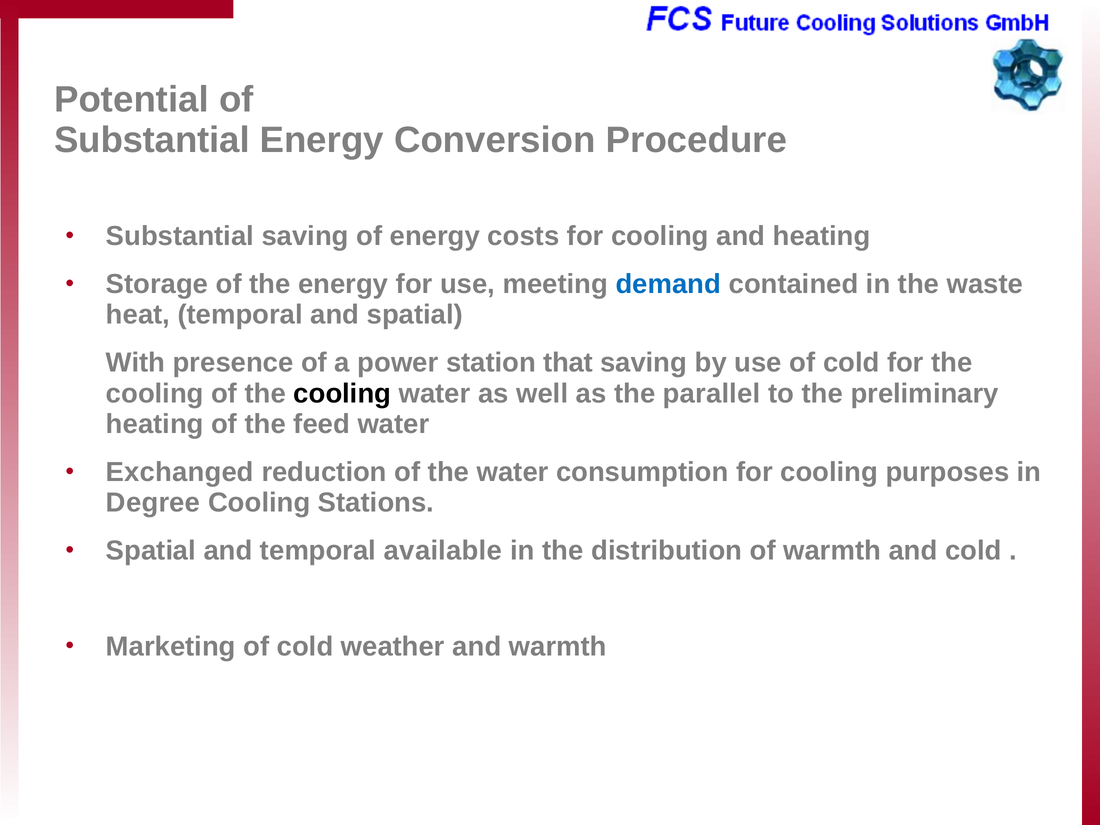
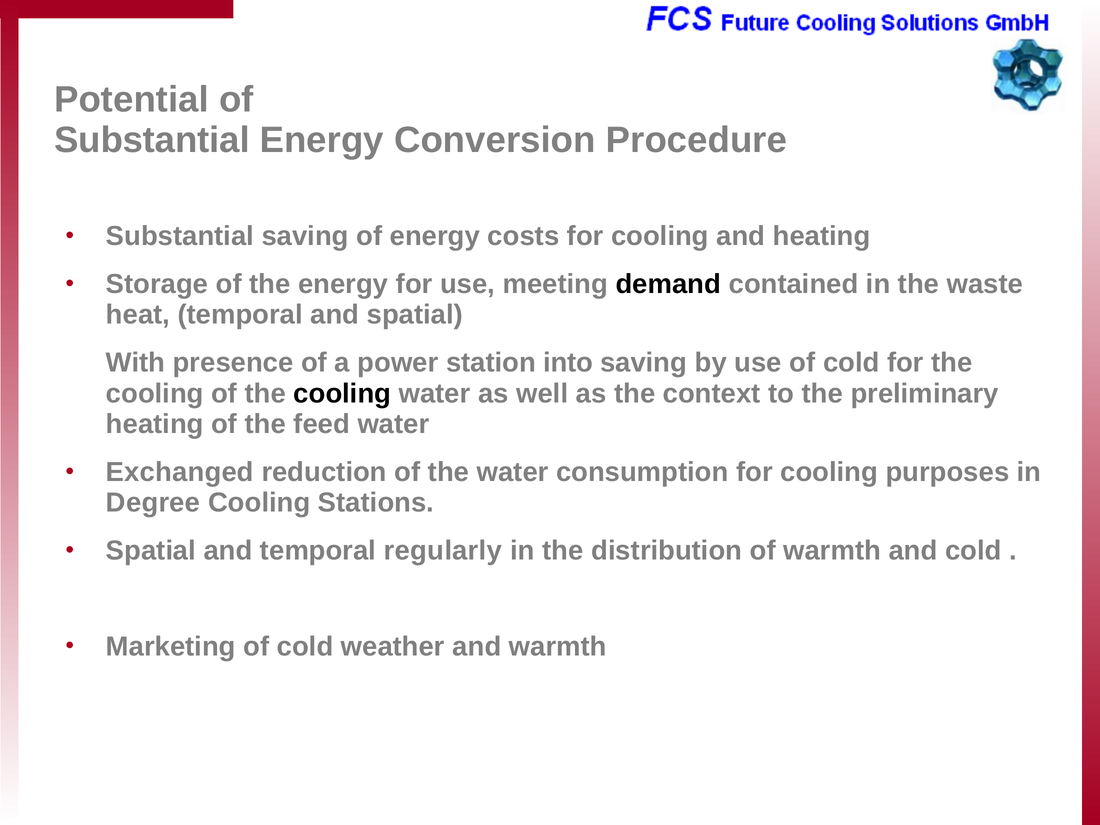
demand colour: blue -> black (668, 284)
that: that -> into (568, 363)
parallel: parallel -> context (712, 394)
available: available -> regularly (443, 551)
